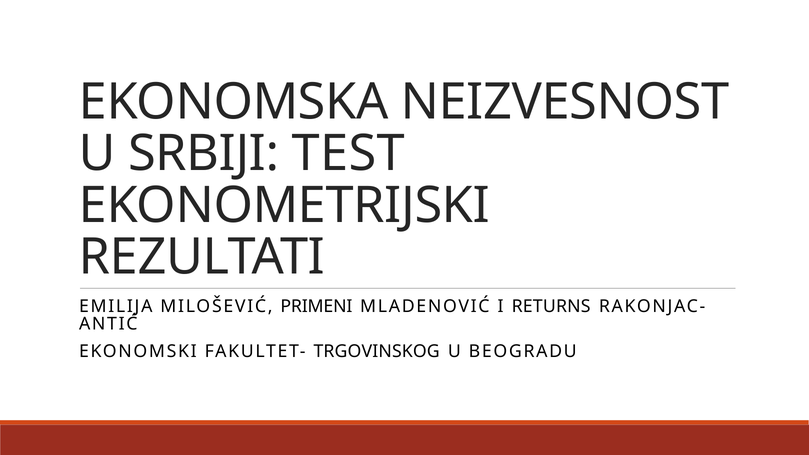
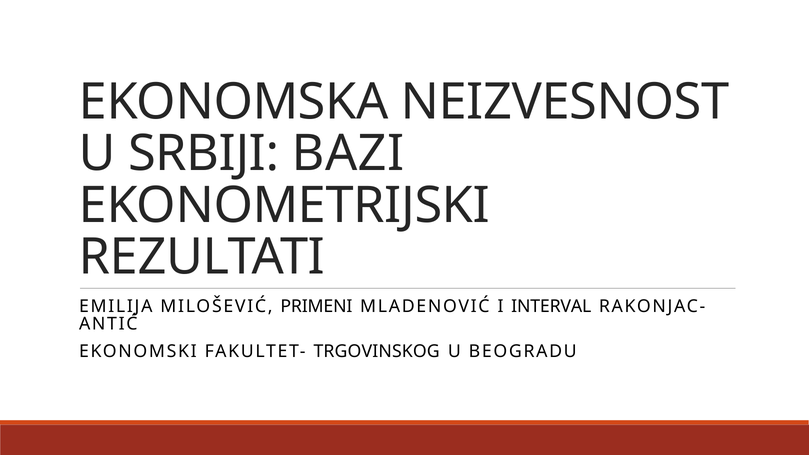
TEST: TEST -> BAZI (348, 154)
RETURNS: RETURNS -> INTERVAL (551, 307)
